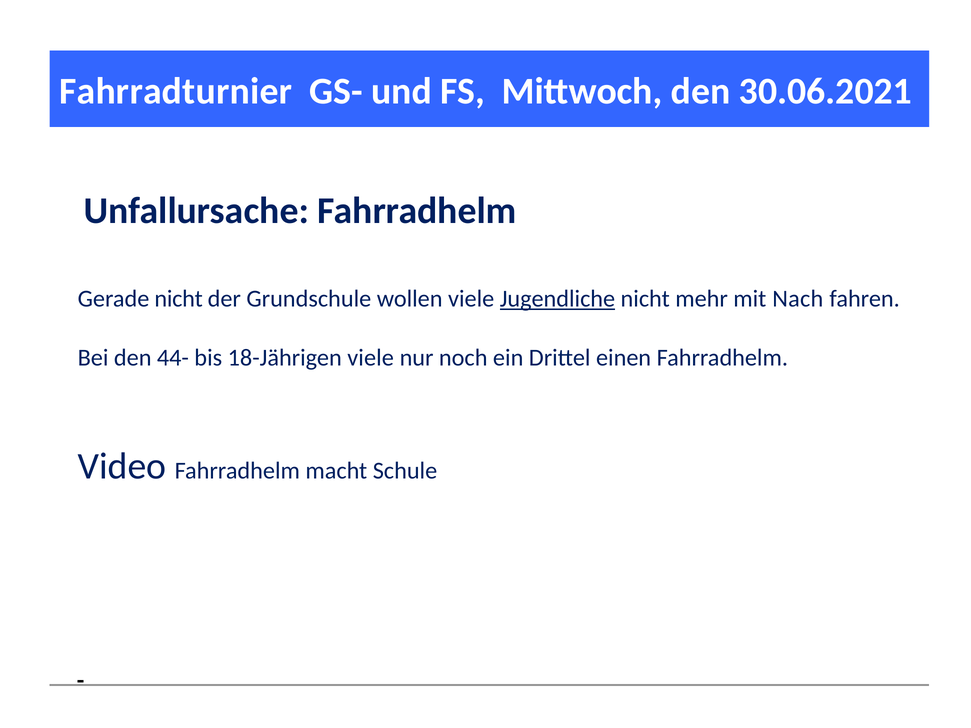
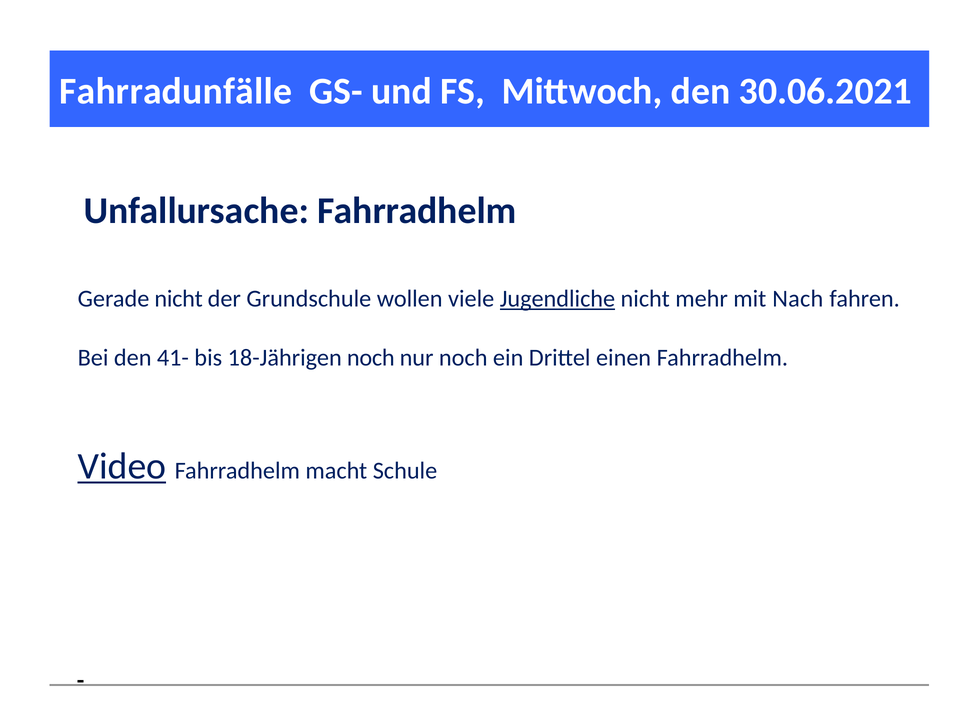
Fahrradturnier: Fahrradturnier -> Fahrradunfälle (176, 91)
44-: 44- -> 41- (173, 358)
18-Jährigen viele: viele -> noch (371, 358)
Video underline: none -> present (122, 466)
